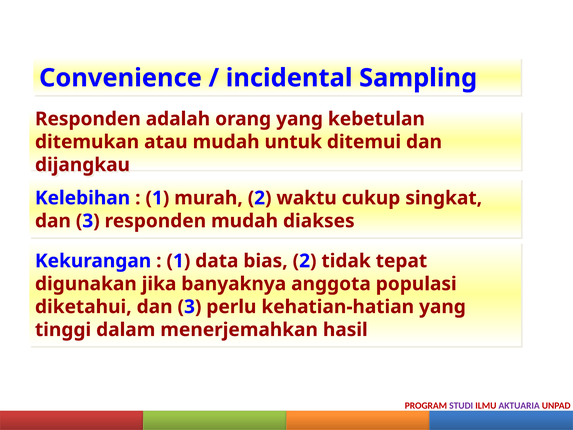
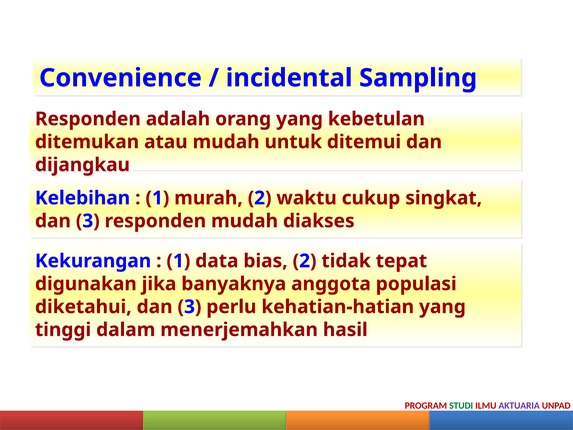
STUDI colour: purple -> green (461, 406)
